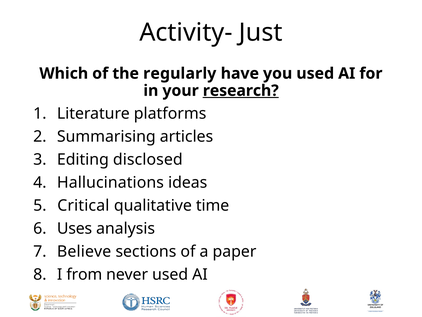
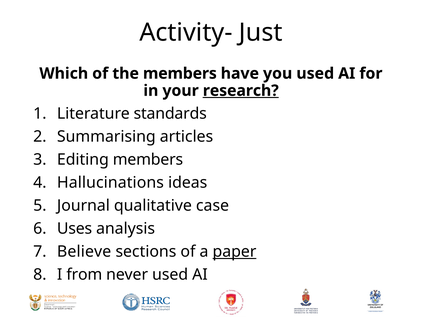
the regularly: regularly -> members (180, 73)
platforms: platforms -> standards (170, 113)
Editing disclosed: disclosed -> members (148, 159)
Critical: Critical -> Journal (83, 205)
time: time -> case (213, 205)
paper underline: none -> present (234, 251)
